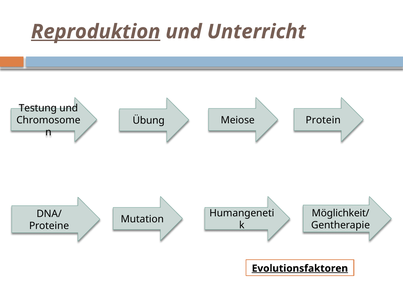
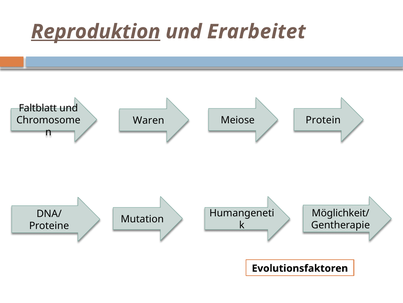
Unterricht: Unterricht -> Erarbeitet (256, 32)
Testung: Testung -> Faltblatt (38, 108)
Übung: Übung -> Waren (149, 120)
Evolutionsfaktoren underline: present -> none (300, 268)
